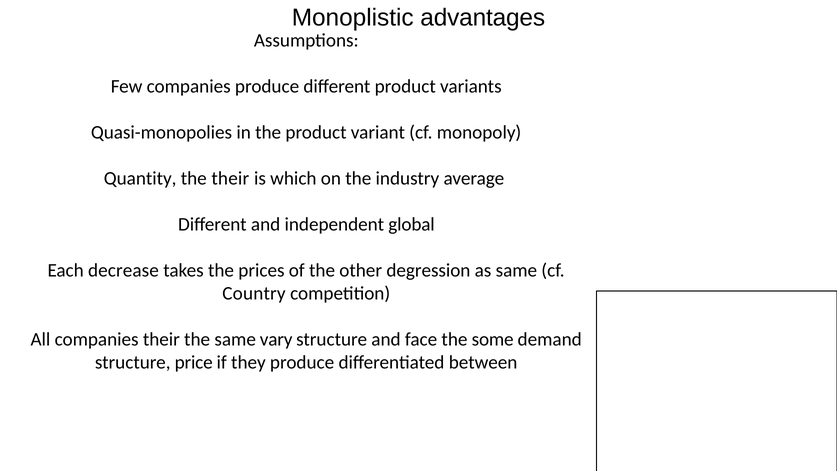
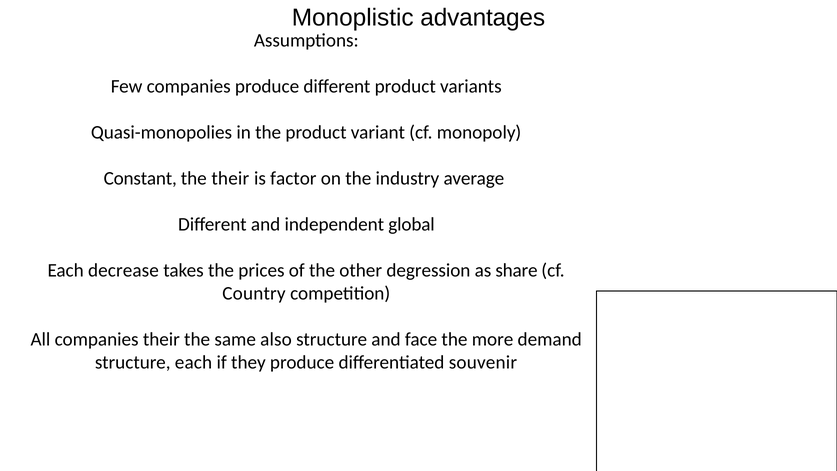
Quantity: Quantity -> Constant (140, 178)
which: which -> factor (293, 178)
as same: same -> share (516, 270)
vary: vary -> also (276, 339)
some: some -> more (493, 339)
structure price: price -> each (194, 362)
between: between -> souvenir (483, 362)
